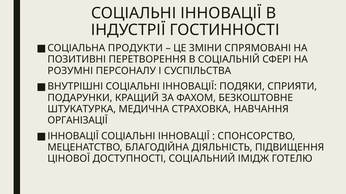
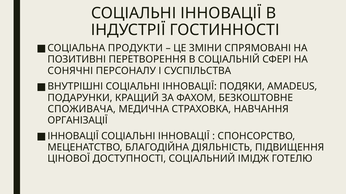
РОЗУМНІ: РОЗУМНІ -> СОНЯЧНІ (70, 71)
СПРИЯТИ: СПРИЯТИ -> AMADEUS (292, 87)
ШТУКАТУРКА: ШТУКАТУРКА -> СПОЖИВАЧА (82, 109)
